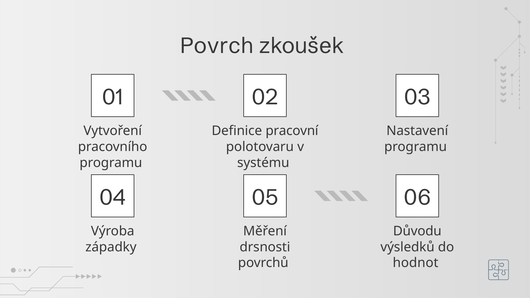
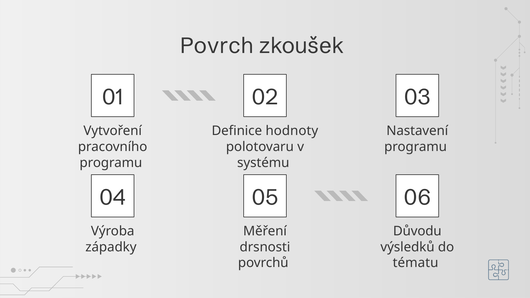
pracovní: pracovní -> hodnoty (292, 131)
hodnot: hodnot -> tématu (416, 263)
